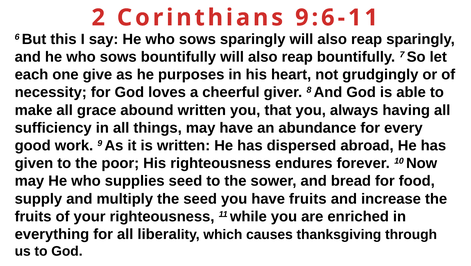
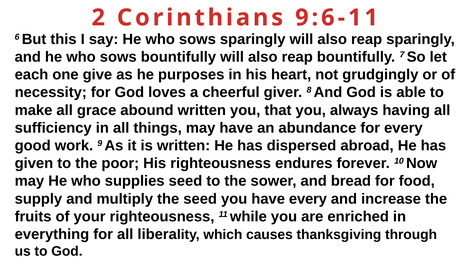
have fruits: fruits -> every (308, 199)
